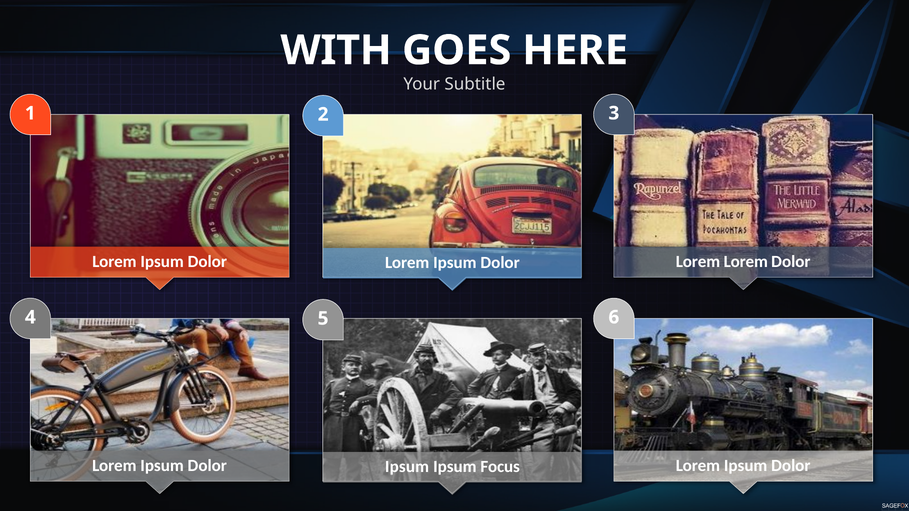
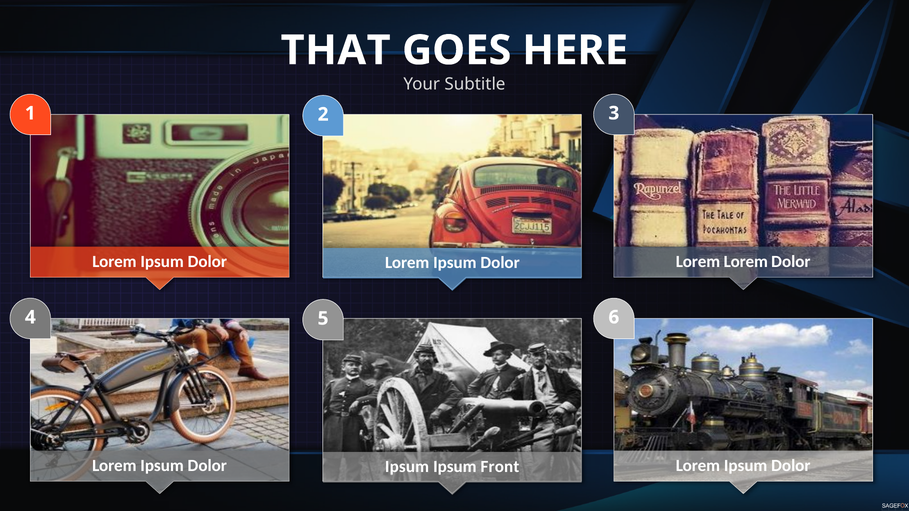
WITH: WITH -> THAT (336, 50)
Focus: Focus -> Front (500, 467)
